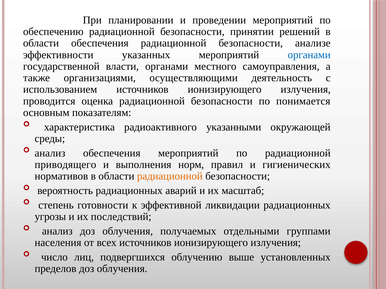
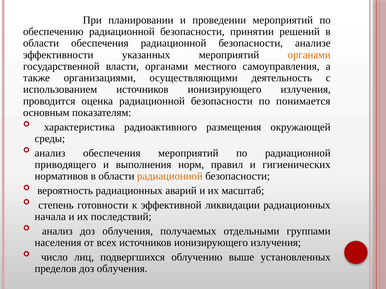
органами colour: blue -> orange (309, 55)
указанными: указанными -> размещения (234, 127)
угрозы: угрозы -> начала (50, 217)
